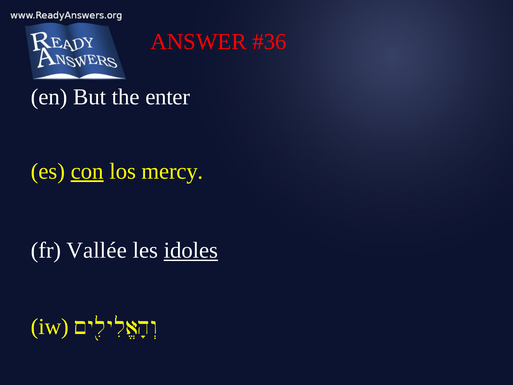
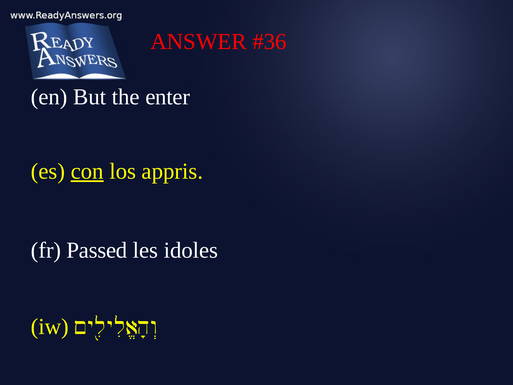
mercy: mercy -> appris (172, 171)
Vallée: Vallée -> Passed (97, 250)
idoles underline: present -> none (191, 250)
